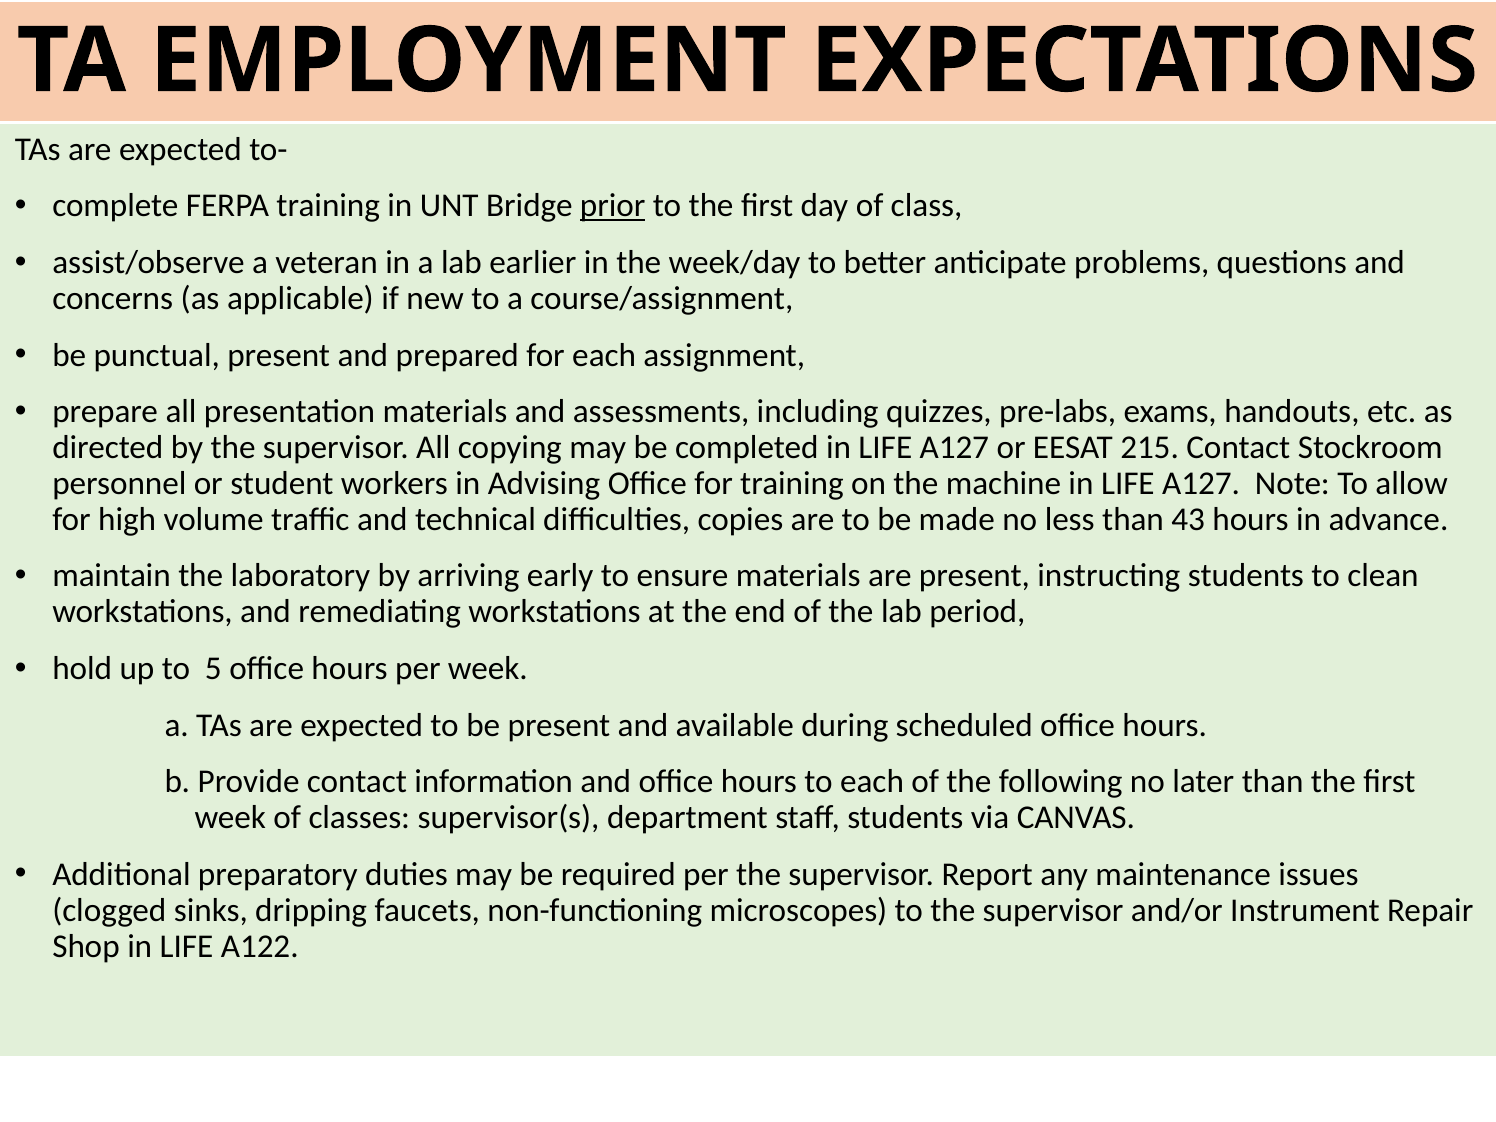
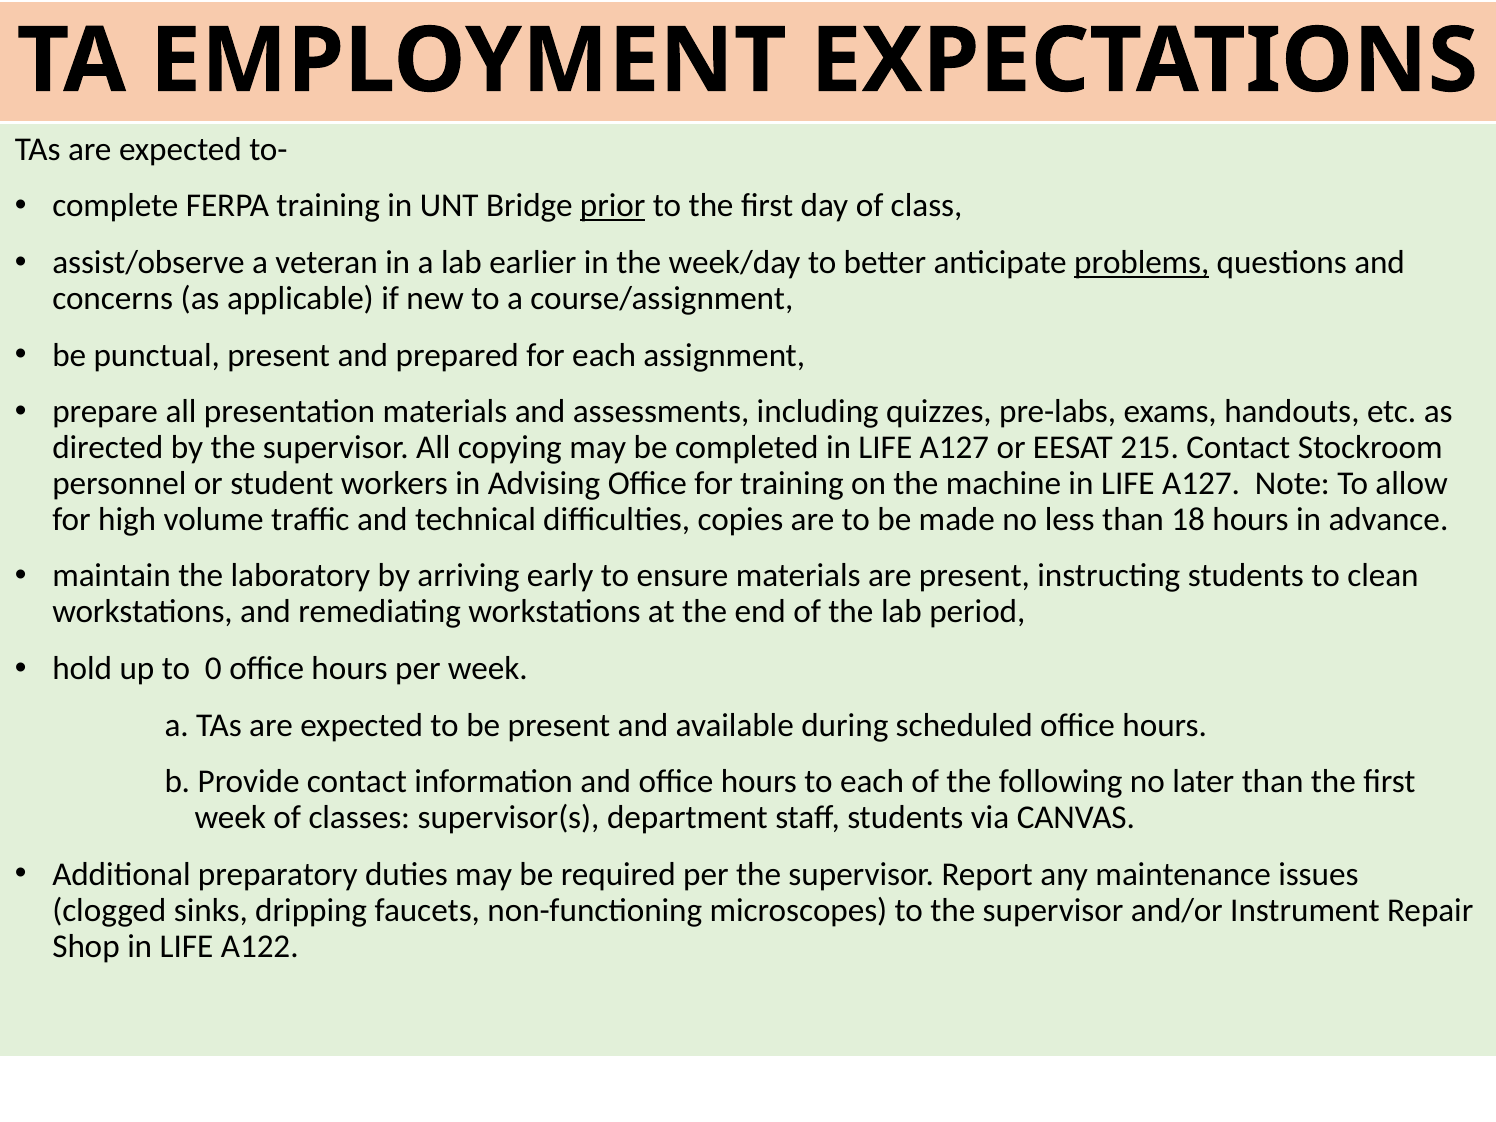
problems underline: none -> present (1142, 263)
43: 43 -> 18 (1188, 519)
5: 5 -> 0 (213, 669)
